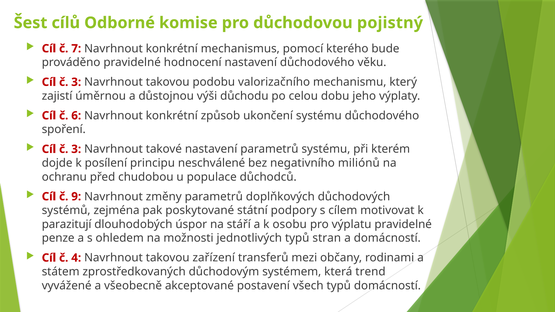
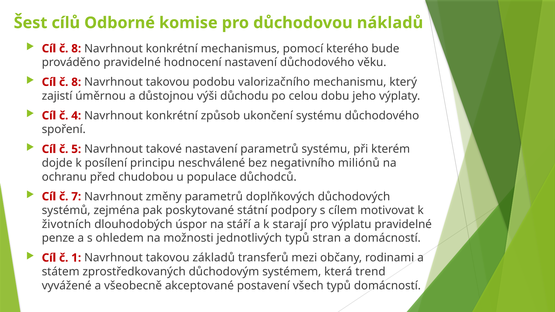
pojistný: pojistný -> nákladů (390, 23)
7: 7 -> 8 (76, 49)
3: 3 -> 8 (76, 82)
6: 6 -> 4 (76, 116)
3: 3 -> 5 (76, 149)
9: 9 -> 7 (76, 197)
parazitují: parazitují -> životních (66, 224)
osobu: osobu -> starají (290, 224)
4: 4 -> 1 (76, 258)
zařízení: zařízení -> základů (214, 258)
